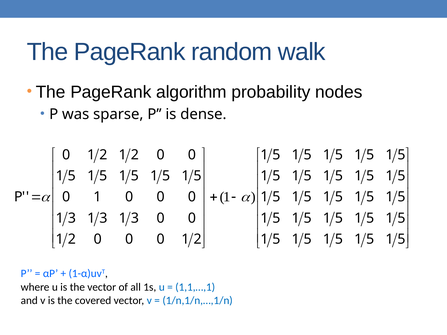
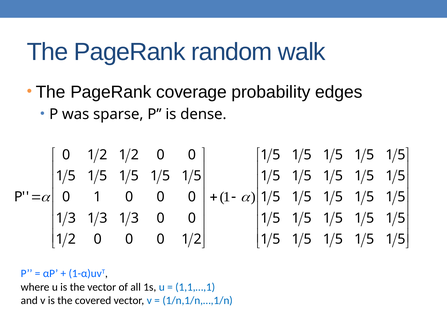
algorithm: algorithm -> coverage (192, 92)
nodes: nodes -> edges (339, 92)
